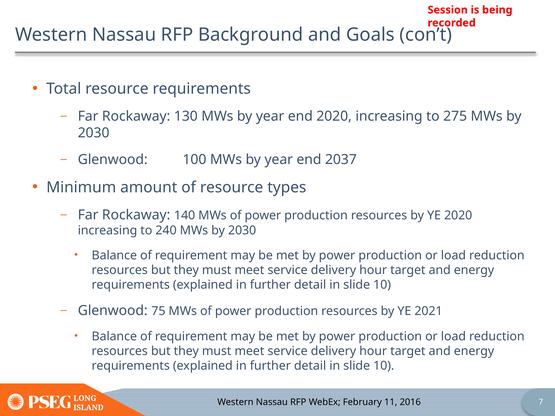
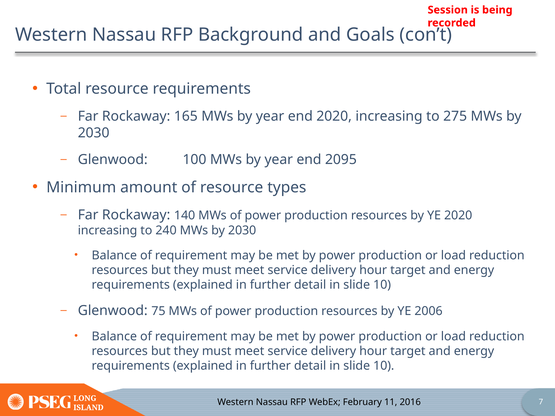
130: 130 -> 165 (186, 116)
2037: 2037 -> 2095 (341, 160)
2021: 2021 -> 2006 (429, 311)
